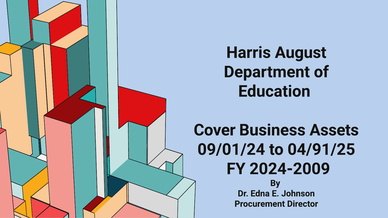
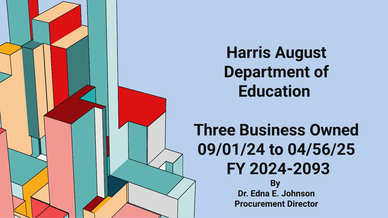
Cover: Cover -> Three (215, 130)
Assets: Assets -> Owned (334, 130)
04/91/25: 04/91/25 -> 04/56/25 (321, 150)
2024-2009: 2024-2009 -> 2024-2093 (290, 169)
